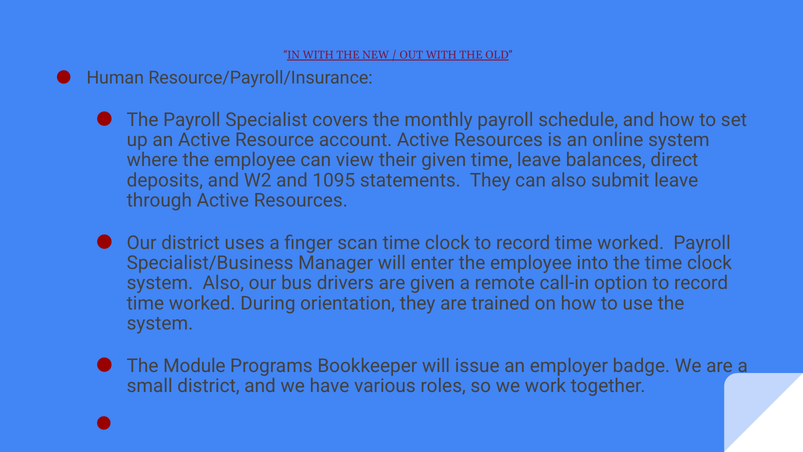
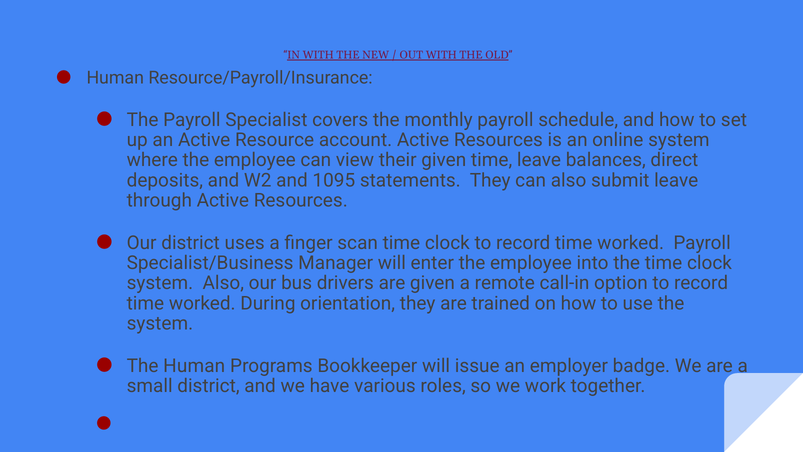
The Module: Module -> Human (194, 366)
